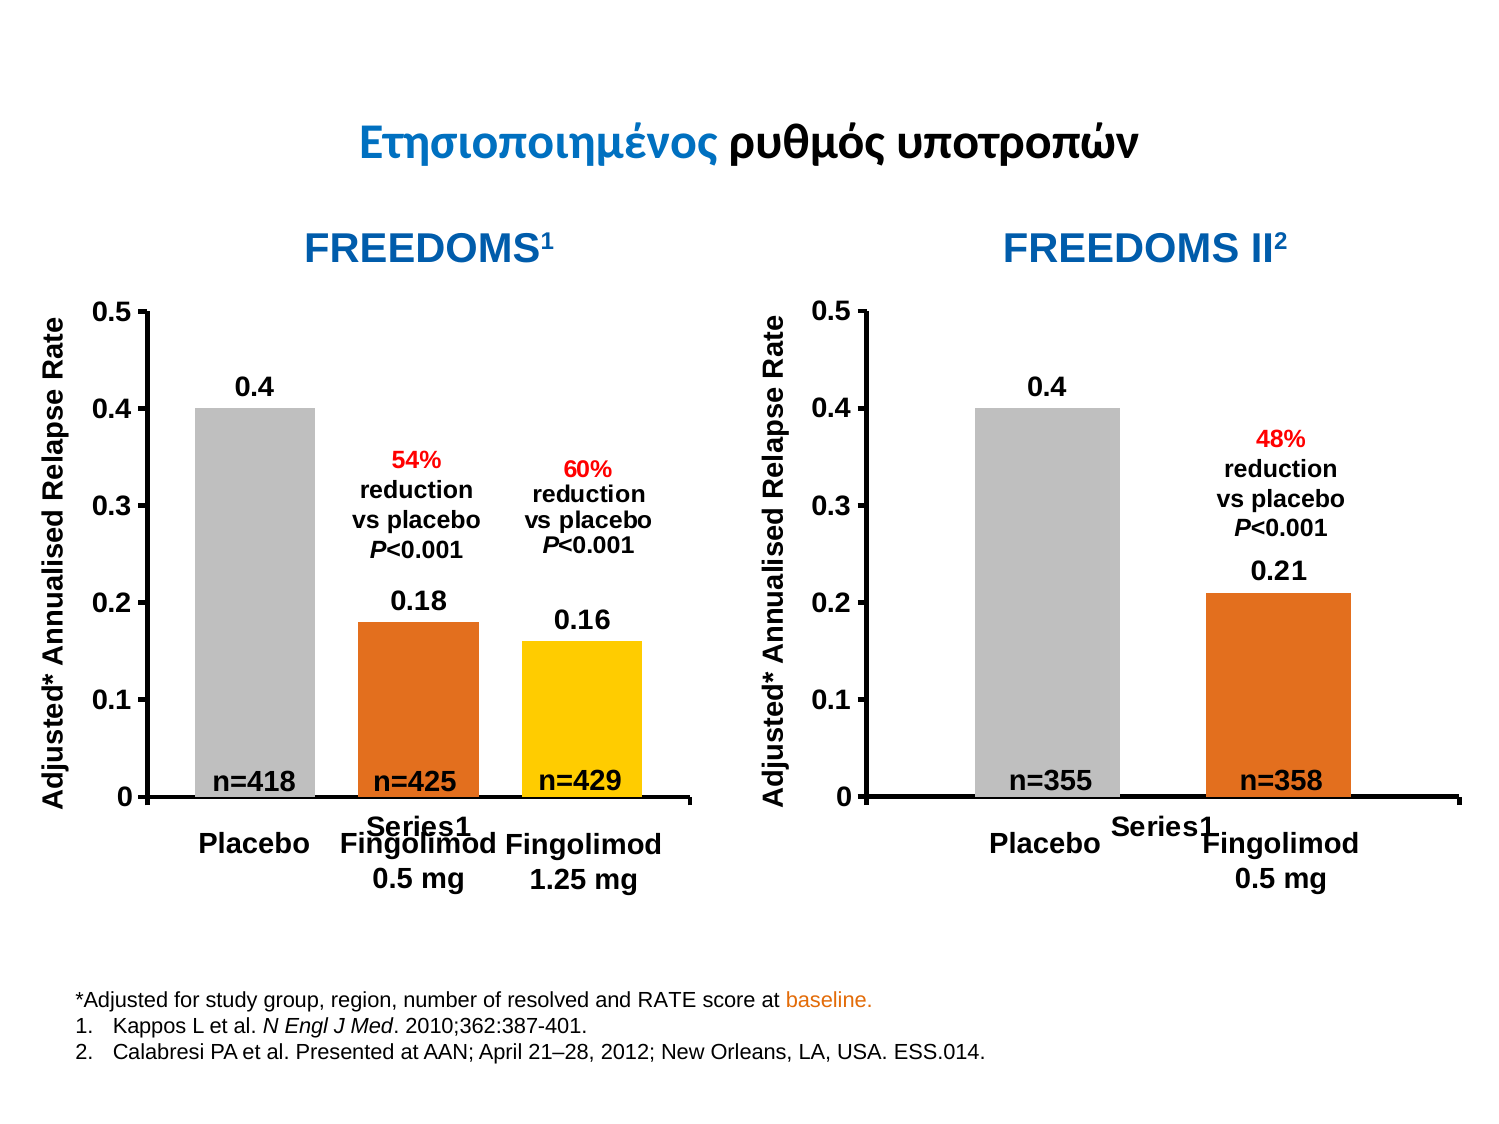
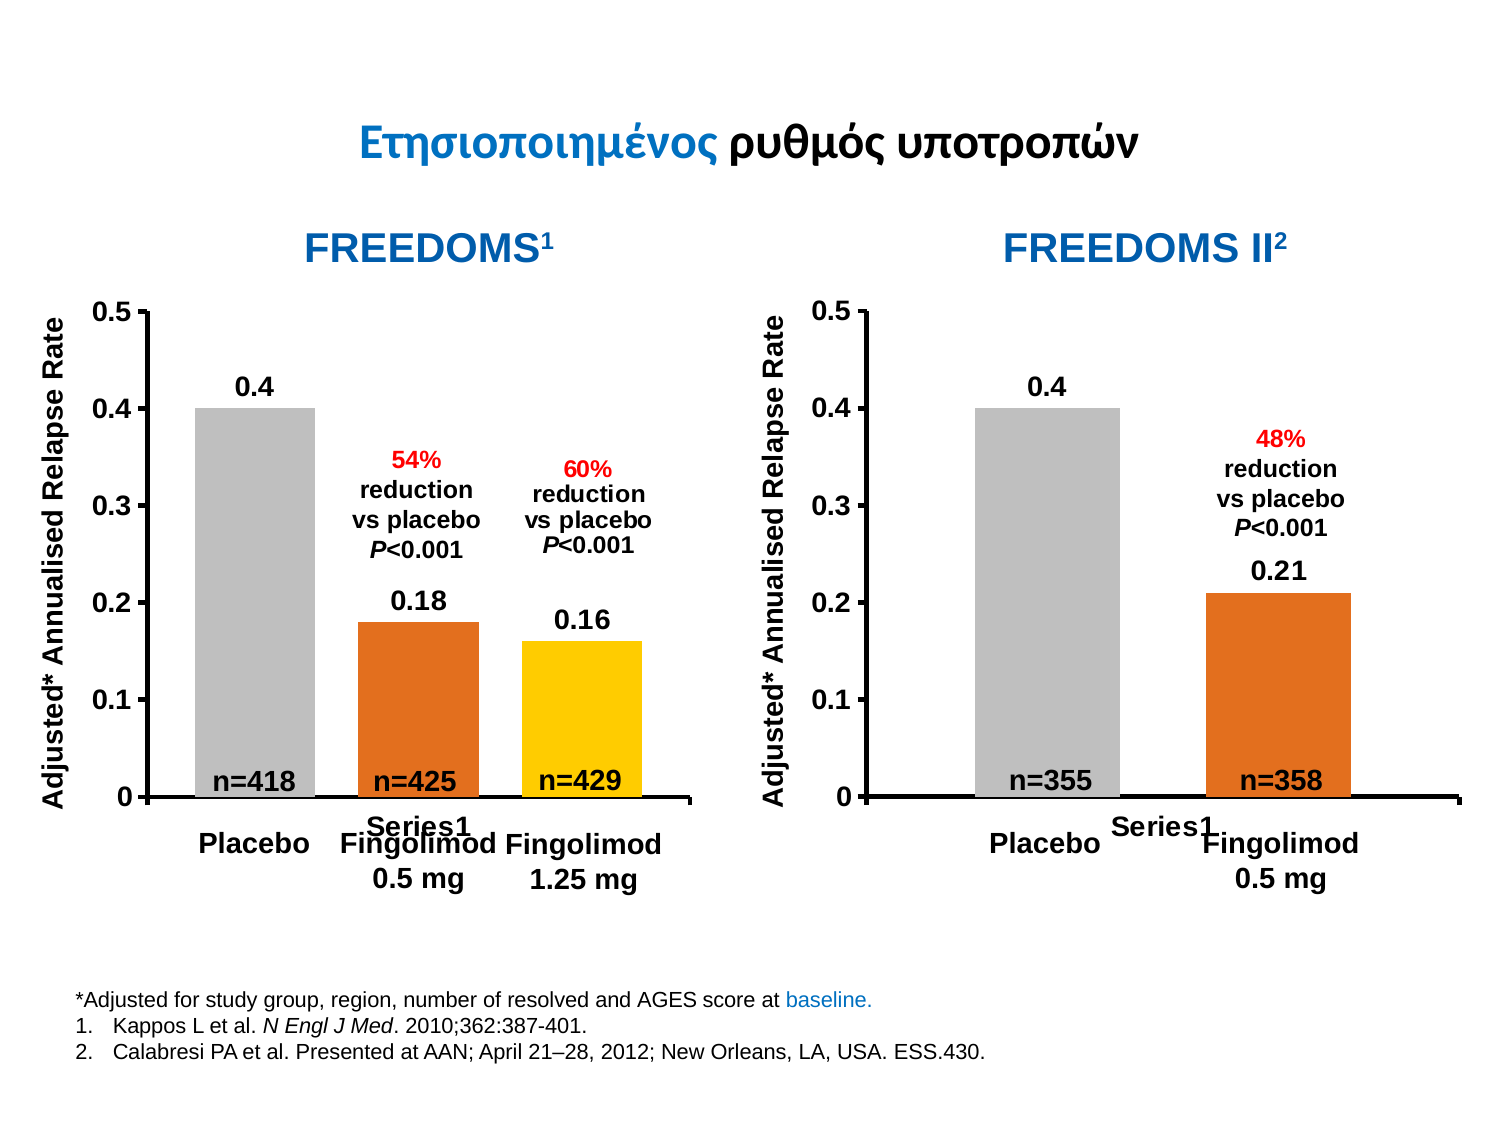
RATE: RATE -> AGES (667, 1001)
baseline colour: orange -> blue (829, 1001)
ESS.014: ESS.014 -> ESS.430 (940, 1053)
